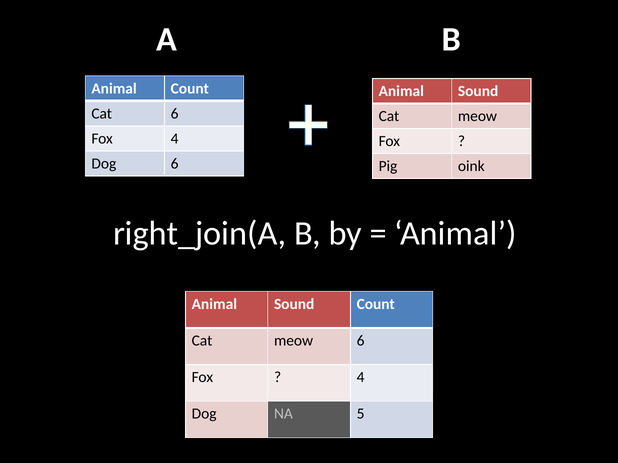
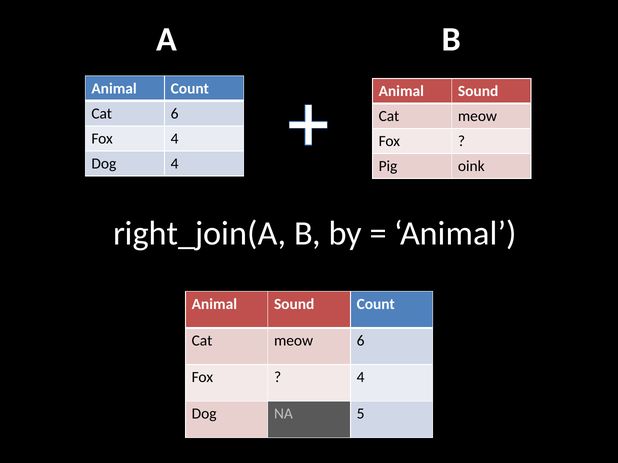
Dog 6: 6 -> 4 (175, 164)
